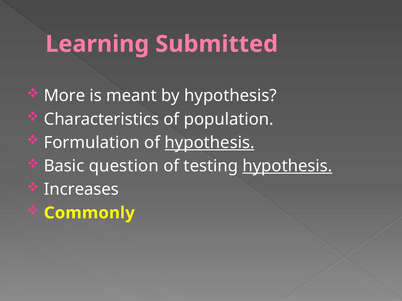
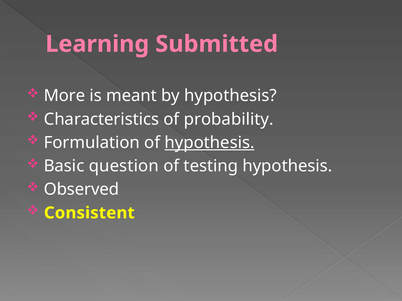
population: population -> probability (229, 119)
hypothesis underline: present -> none (287, 166)
Increases: Increases -> Observed (81, 190)
Commonly: Commonly -> Consistent (89, 213)
